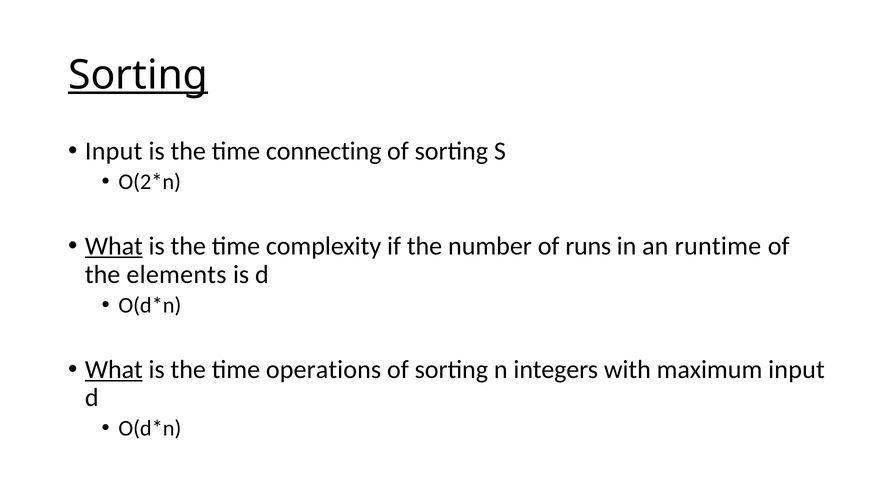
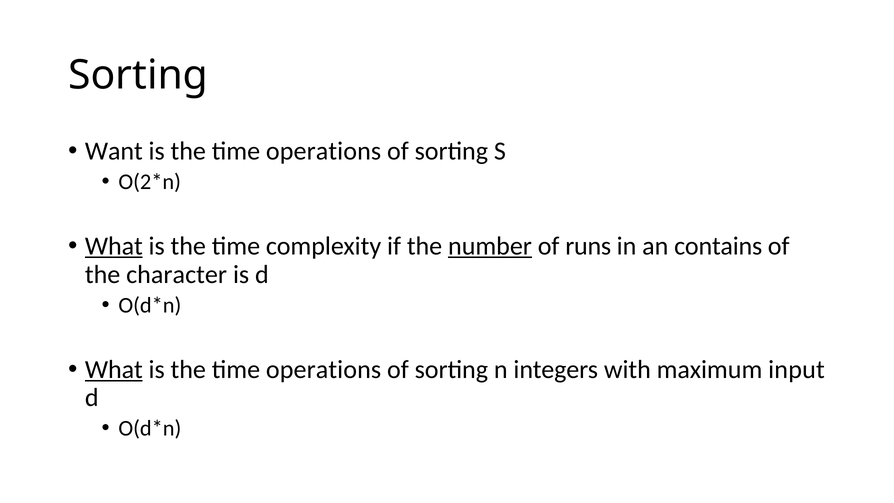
Sorting underline: present -> none (138, 75)
Input: Input -> Want (114, 151)
connecting: connecting -> operations (324, 151)
number underline: none -> present (490, 246)
runtime: runtime -> contains (718, 246)
elements: elements -> character (177, 274)
